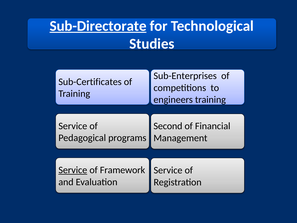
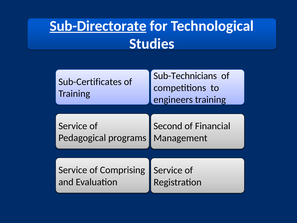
Sub-Enterprises: Sub-Enterprises -> Sub-Technicians (185, 76)
Service underline: present -> none (73, 170)
Framework: Framework -> Comprising (123, 170)
